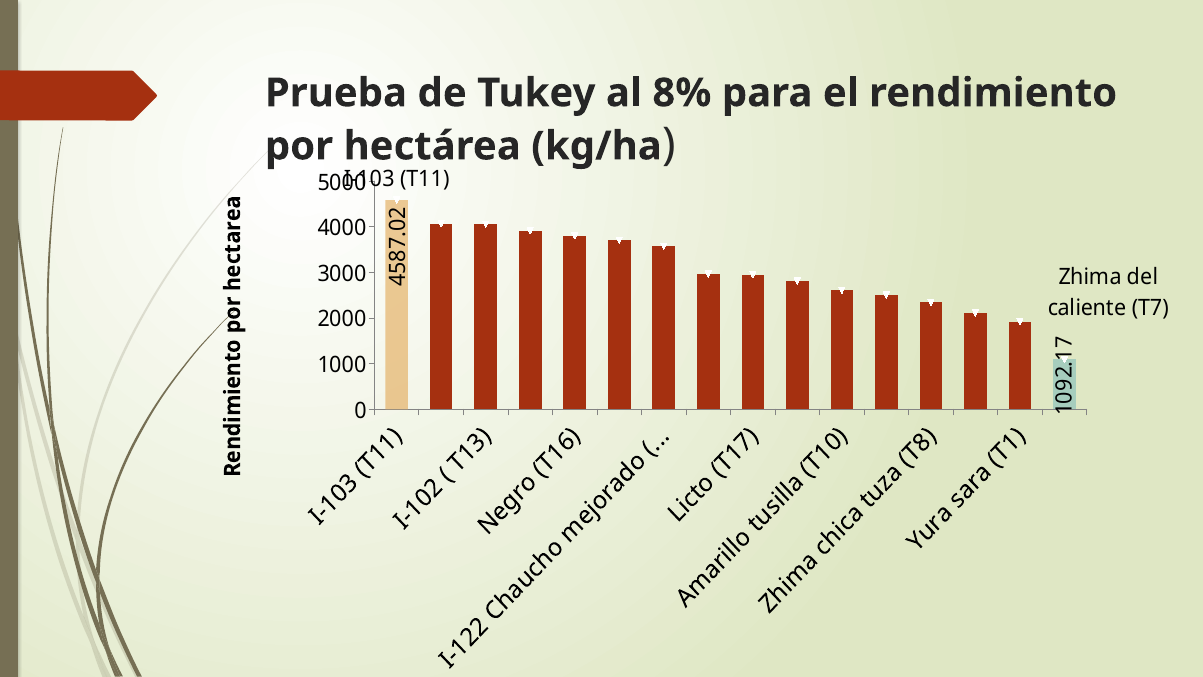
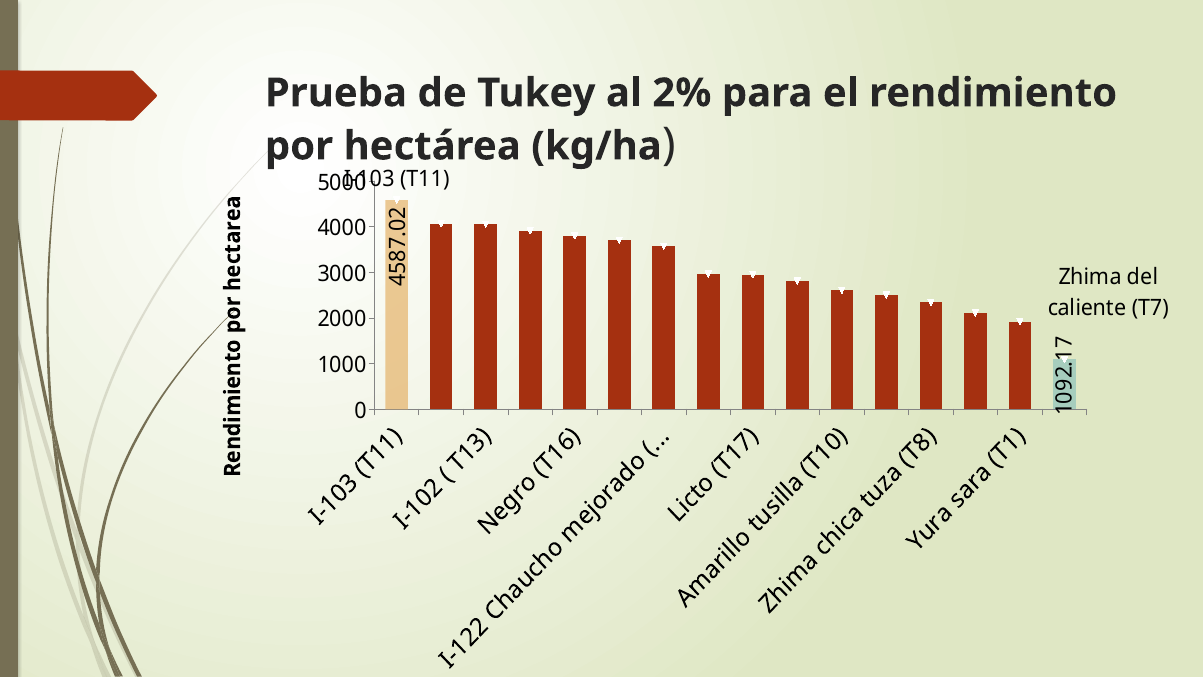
8%: 8% -> 2% (682, 93)
